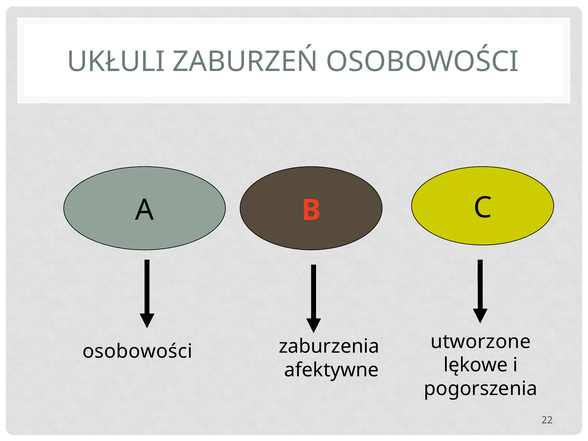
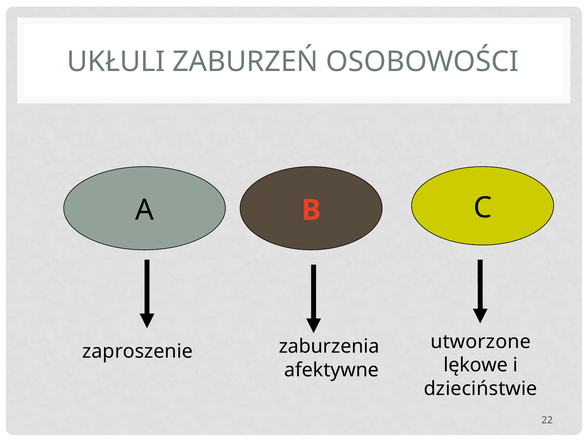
osobowości: osobowości -> zaproszenie (138, 351)
pogorszenia: pogorszenia -> dzieciństwie (481, 389)
